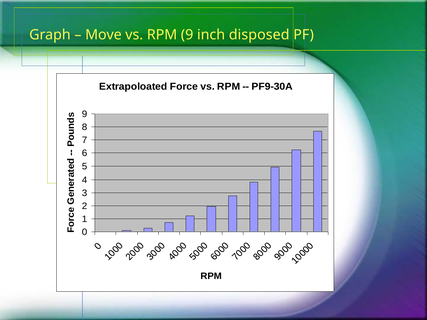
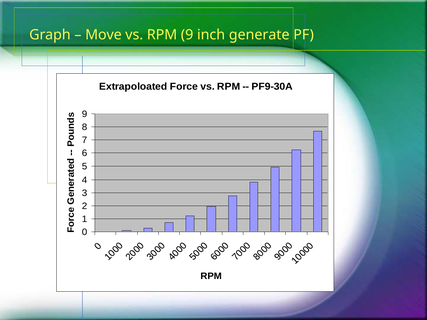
disposed: disposed -> generate (259, 35)
